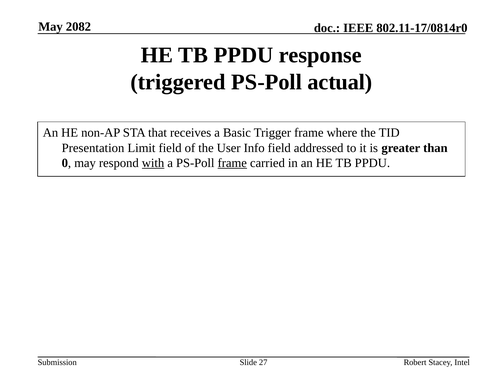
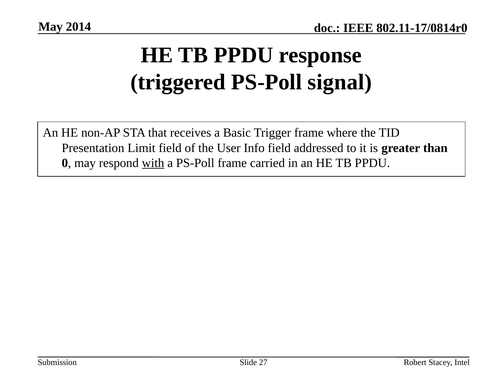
2082: 2082 -> 2014 (78, 27)
actual: actual -> signal (340, 82)
frame underline: present -> none (232, 163)
